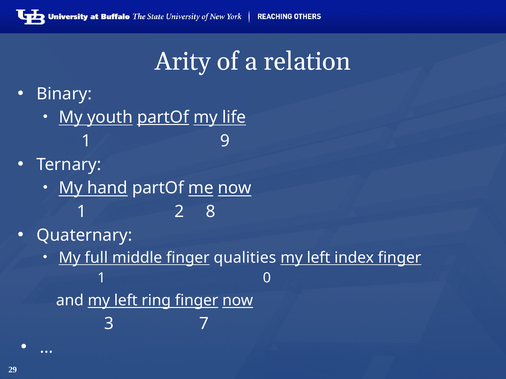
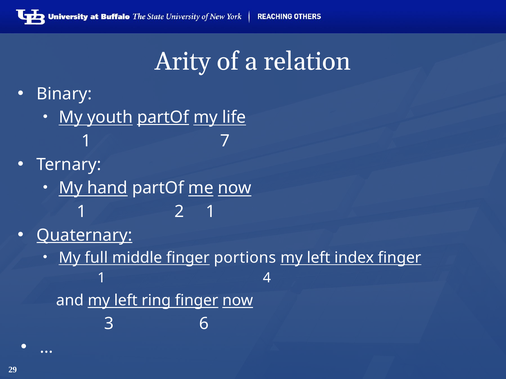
9: 9 -> 7 (225, 141)
2 8: 8 -> 1 (211, 212)
Quaternary underline: none -> present (84, 236)
qualities: qualities -> portions (245, 258)
0: 0 -> 4 (267, 278)
7: 7 -> 6 (204, 324)
